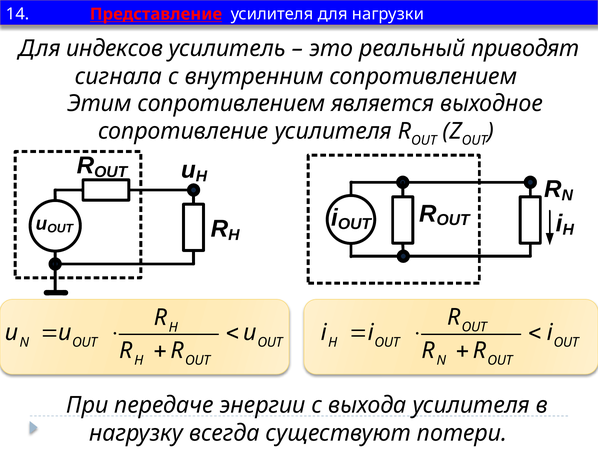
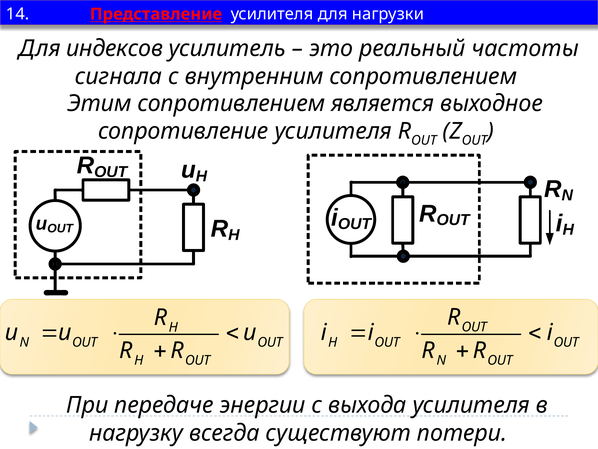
приводят: приводят -> частоты (525, 48)
